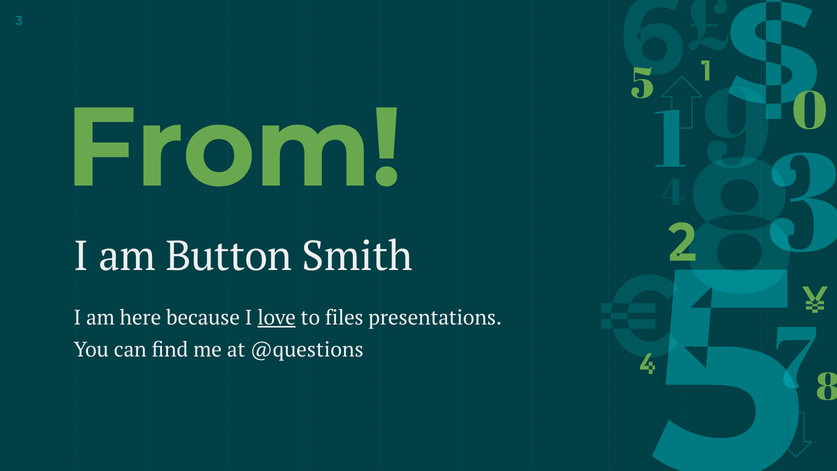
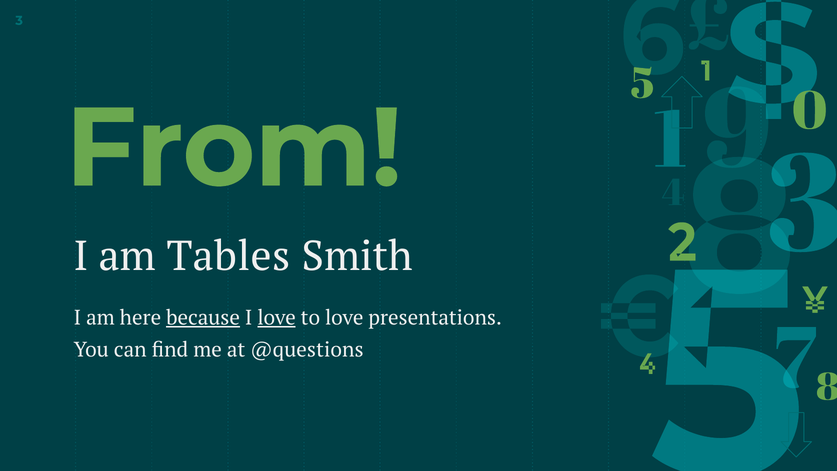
Button: Button -> Tables (228, 256)
because underline: none -> present (203, 318)
to files: files -> love (344, 318)
